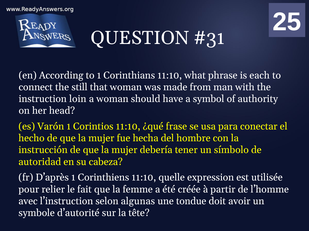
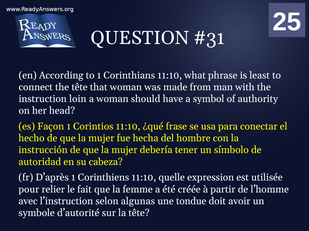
each: each -> least (260, 76)
the still: still -> tête (80, 87)
Varón: Varón -> Façon (51, 127)
